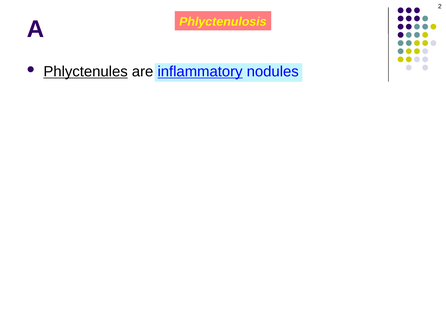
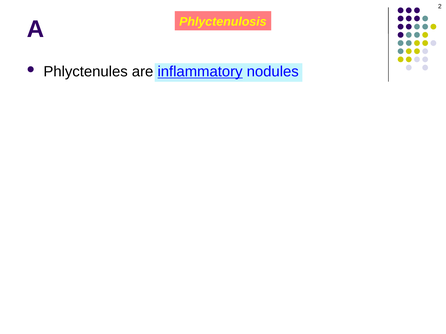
Phlyctenules underline: present -> none (86, 72)
